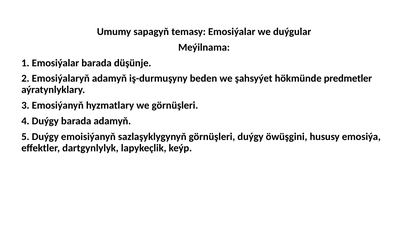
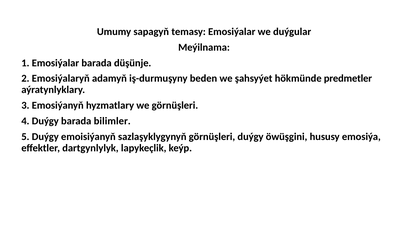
barada adamyň: adamyň -> bilimler (112, 121)
